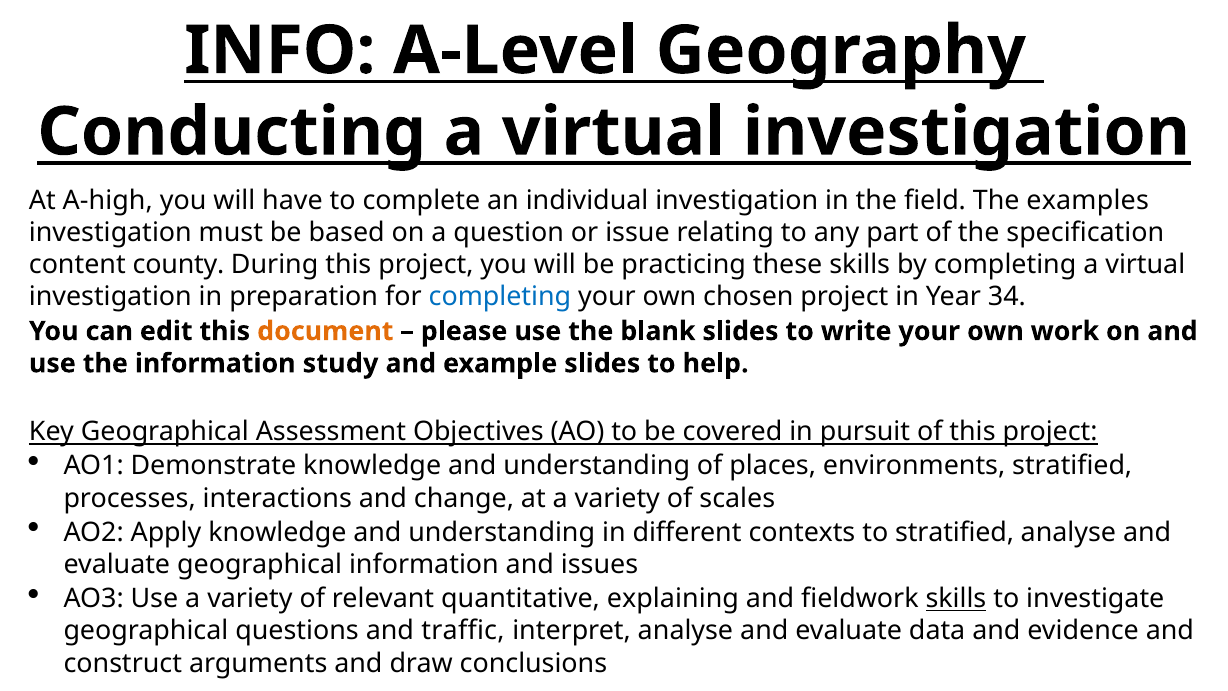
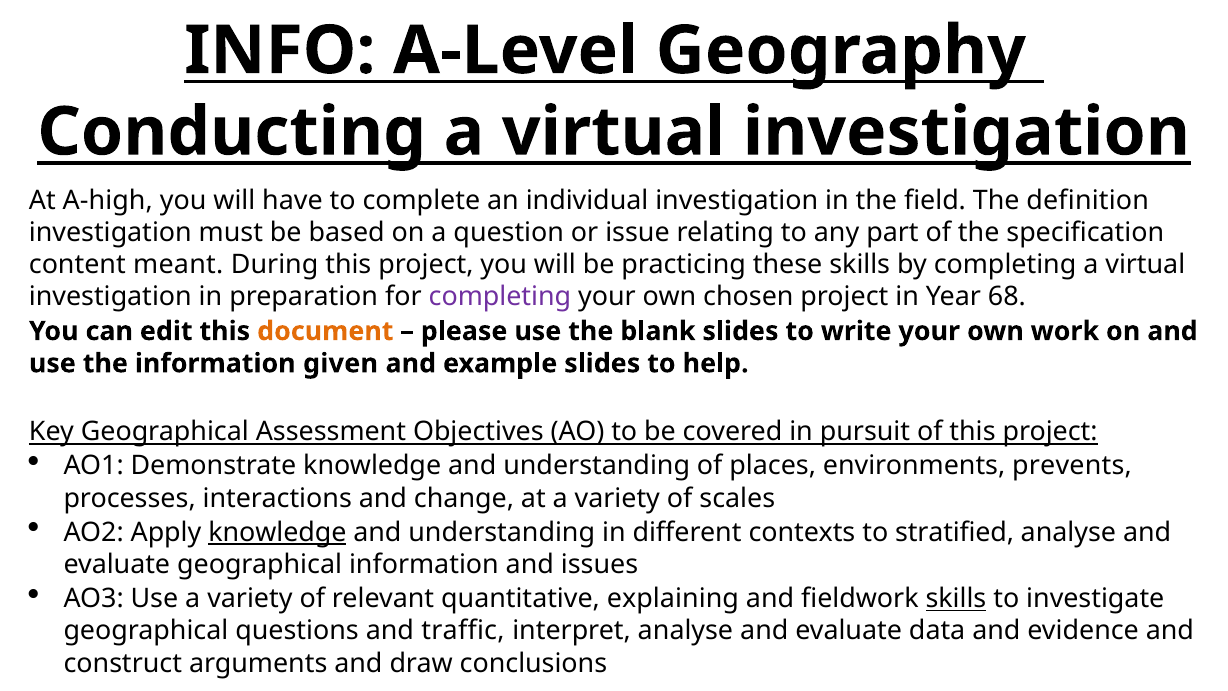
examples: examples -> definition (1088, 200)
county: county -> meant (178, 265)
completing colour: blue -> purple (500, 297)
34: 34 -> 68 (1007, 297)
study: study -> given (341, 363)
environments stratified: stratified -> prevents (1072, 466)
knowledge underline: none -> present (277, 532)
